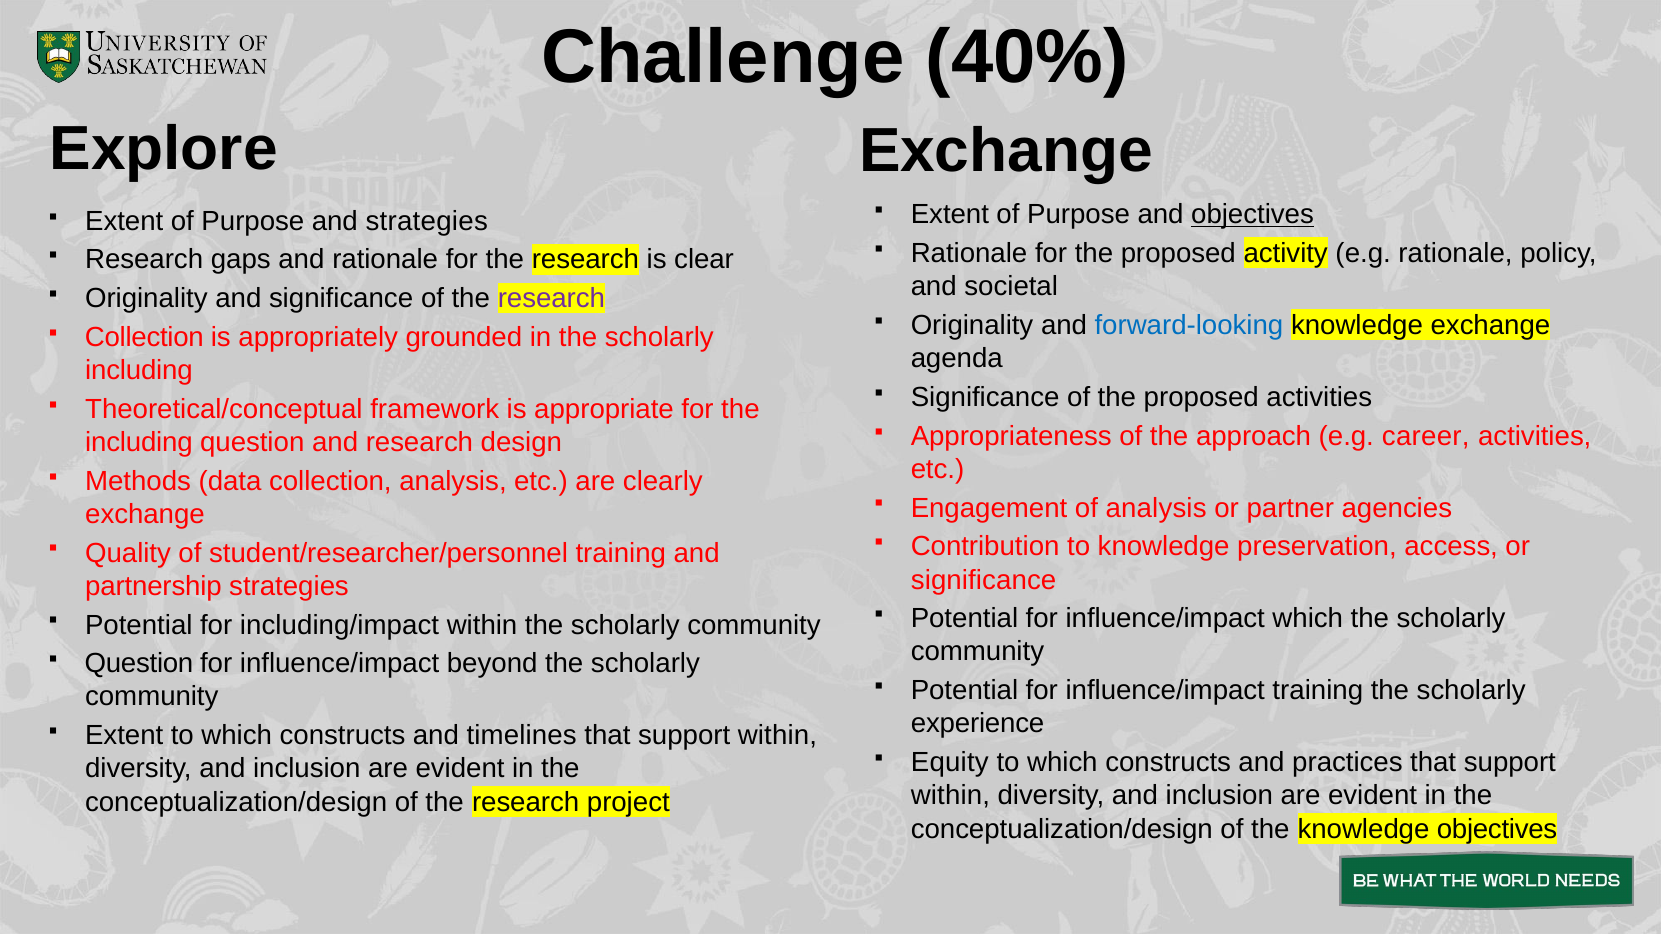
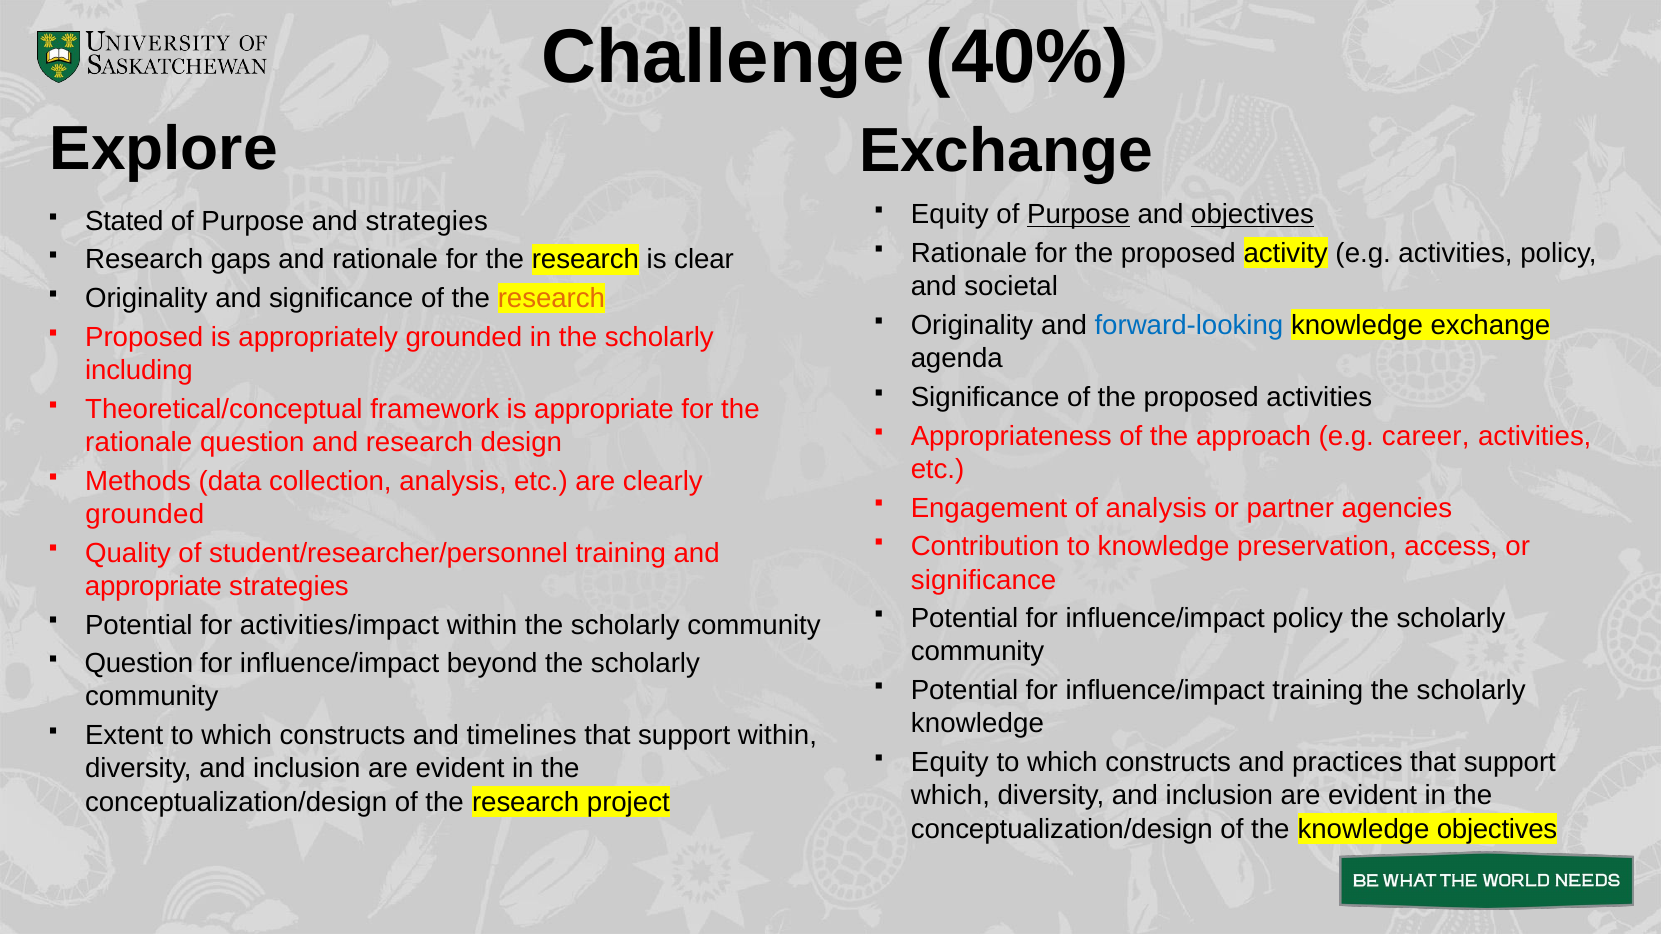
Extent: Extent -> Equity (950, 215)
Purpose underline: none -> present (1079, 215)
Extent: Extent -> Stated (124, 221)
e.g rationale: rationale -> activities (1456, 254)
research colour: purple -> orange (551, 299)
Collection: Collection -> Proposed (144, 337)
including: including -> rationale (139, 442)
exchange: exchange -> grounded (145, 514)
partnership: partnership -> appropriate (153, 586)
influence/impact which: which -> policy (1308, 619)
including/impact: including/impact -> activities/impact (339, 625)
experience: experience -> knowledge (977, 724)
within: within -> which (950, 796)
